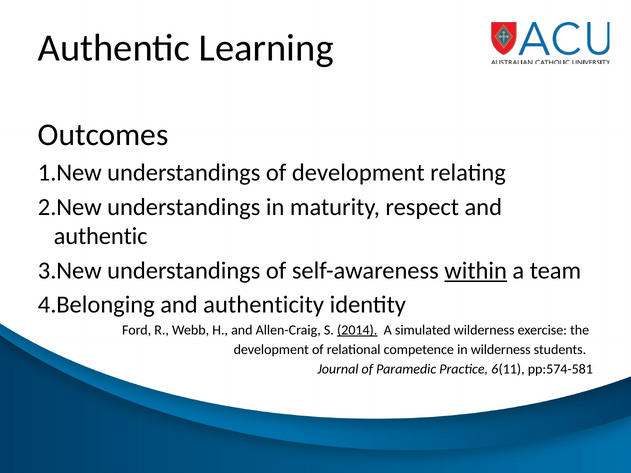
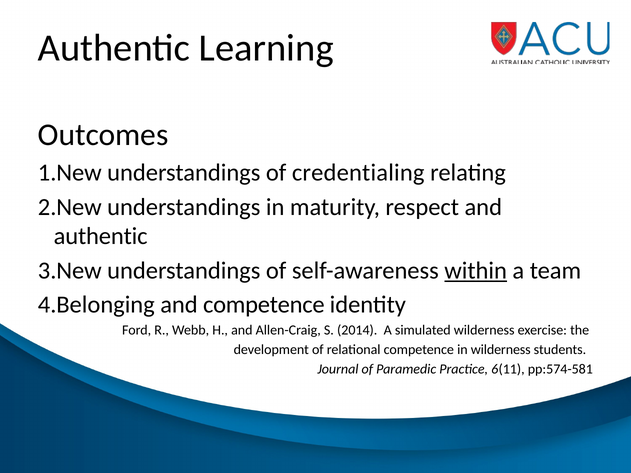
of development: development -> credentialing (358, 173)
and authenticity: authenticity -> competence (264, 305)
2014 underline: present -> none (357, 330)
